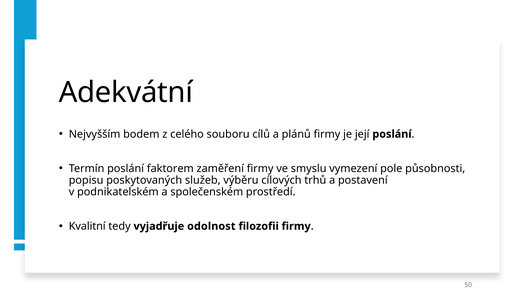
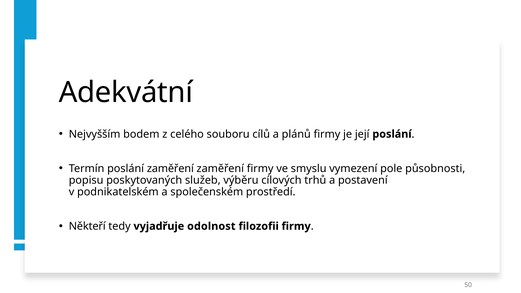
poslání faktorem: faktorem -> zaměření (170, 168)
Kvalitní: Kvalitní -> Někteří (87, 226)
